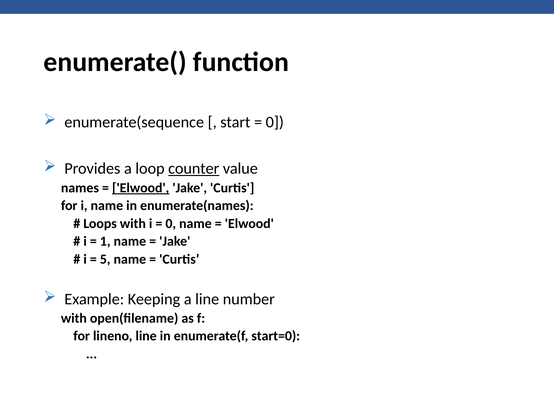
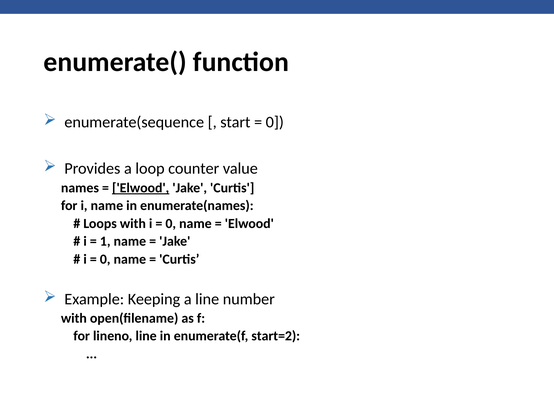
counter underline: present -> none (194, 168)
5: 5 -> 0 (105, 259)
start=0: start=0 -> start=2 (276, 336)
